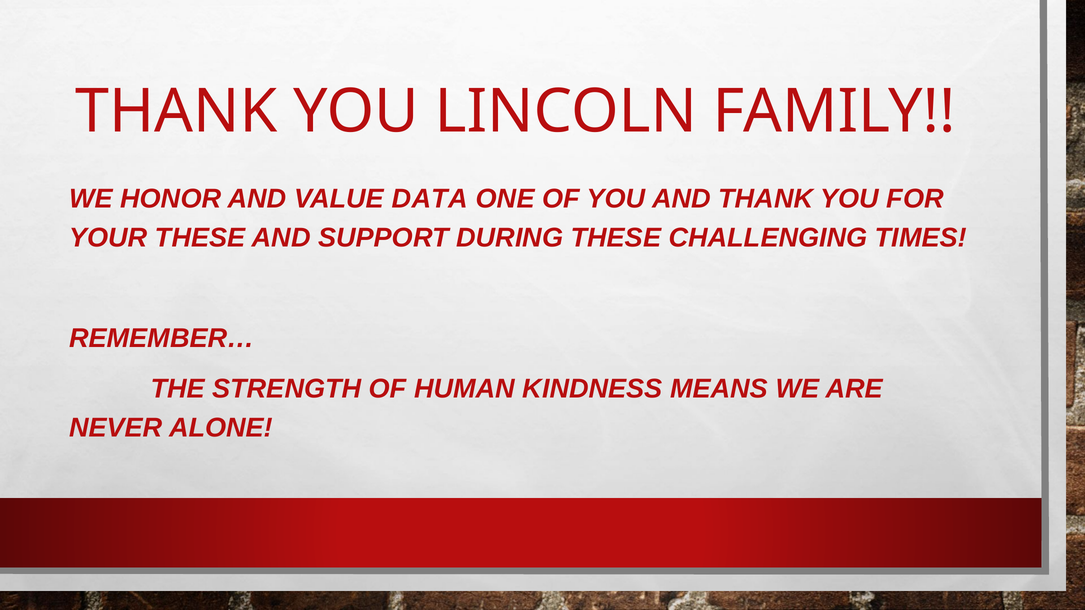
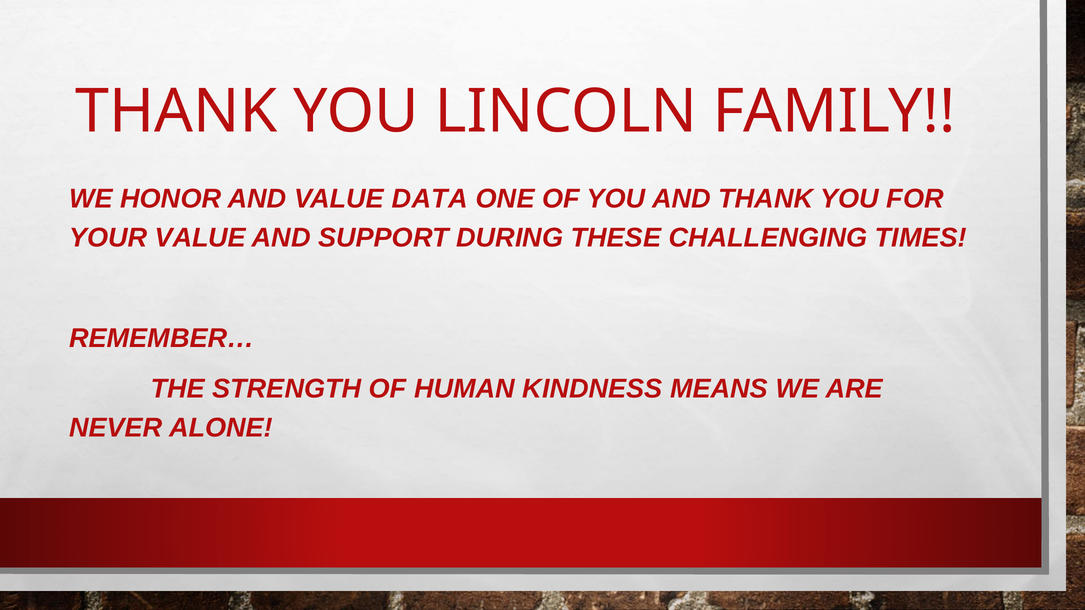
YOUR THESE: THESE -> VALUE (200, 238)
